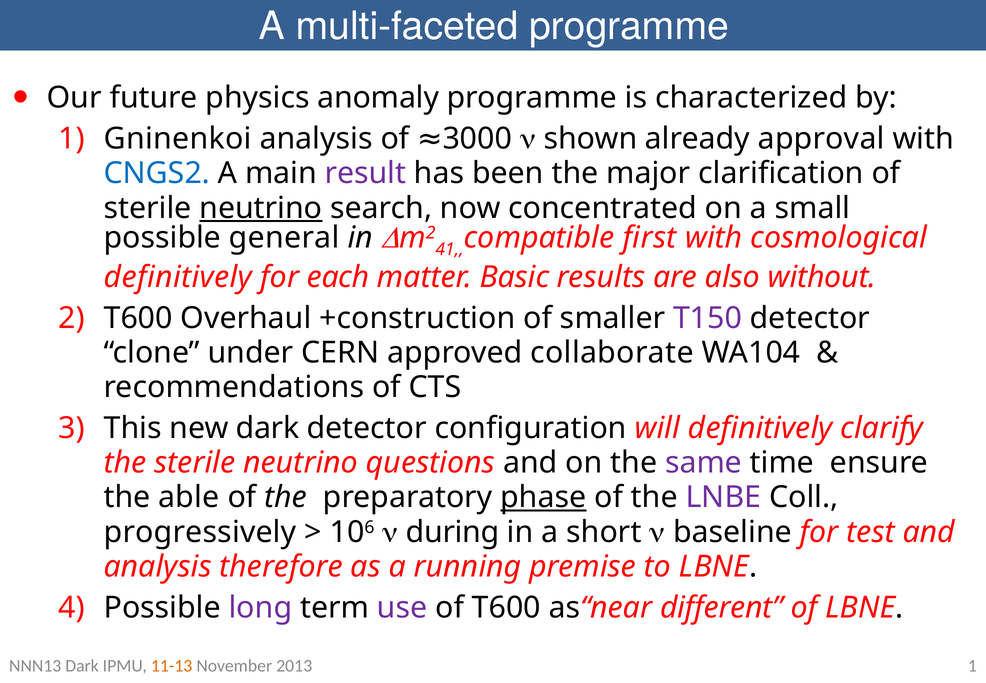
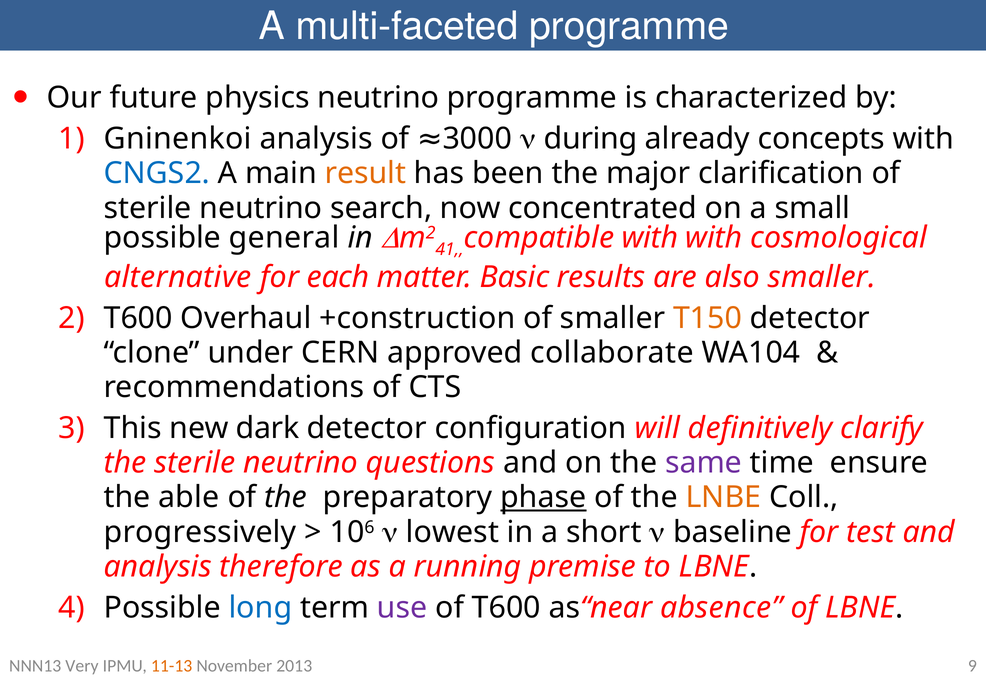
physics anomaly: anomaly -> neutrino (378, 98)
shown: shown -> during (591, 139)
approval: approval -> concepts (821, 139)
result colour: purple -> orange (366, 173)
neutrino underline: present -> none (261, 208)
first: first -> with (650, 238)
definitively: definitively -> alternative (178, 277)
also without: without -> smaller (822, 277)
T150 colour: purple -> orange (708, 318)
LNBE colour: purple -> orange (723, 497)
during: during -> lowest (453, 532)
long colour: purple -> blue (260, 607)
different: different -> absence (721, 607)
NNN13 Dark: Dark -> Very (82, 666)
2013 1: 1 -> 9 (972, 666)
